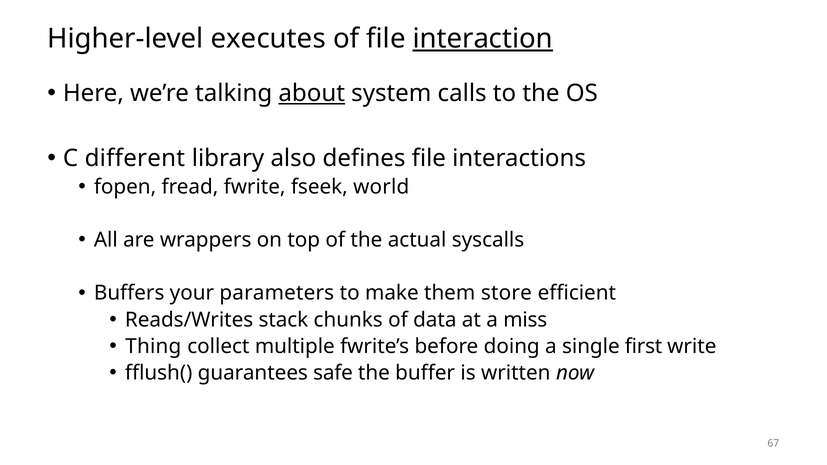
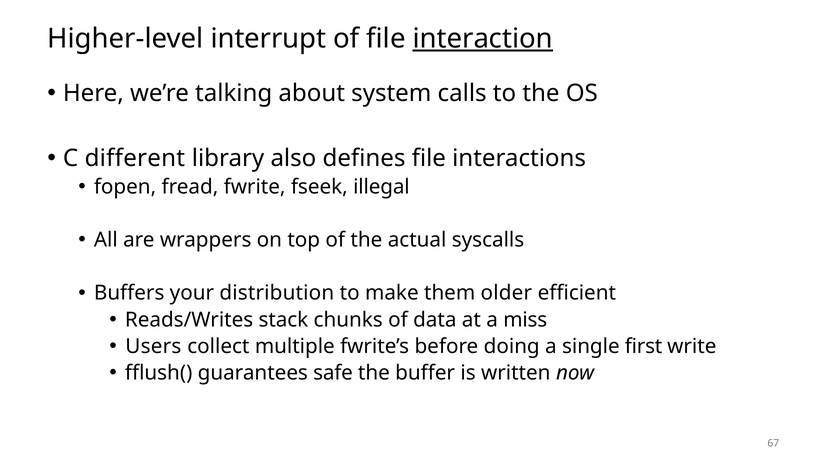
executes: executes -> interrupt (268, 39)
about underline: present -> none (312, 94)
world: world -> illegal (381, 187)
parameters: parameters -> distribution (277, 293)
store: store -> older (506, 293)
Thing: Thing -> Users (153, 346)
